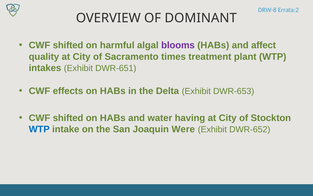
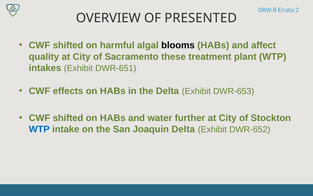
DOMINANT: DOMINANT -> PRESENTED (201, 18)
blooms colour: purple -> black (178, 45)
times: times -> these (174, 57)
having: having -> further (190, 118)
Joaquin Were: Were -> Delta (183, 129)
